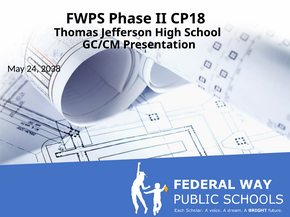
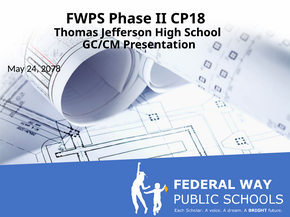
2038: 2038 -> 2078 (51, 69)
